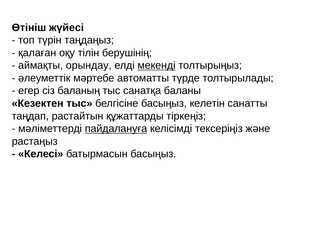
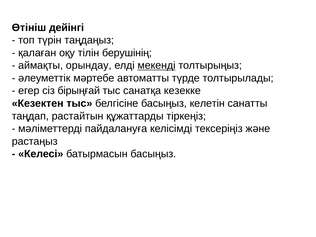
жүйесі: жүйесі -> дейінгі (67, 28)
баланың: баланың -> бірыңғай (79, 91)
баланы: баланы -> кезекке (182, 91)
пайдалануға underline: present -> none (116, 129)
